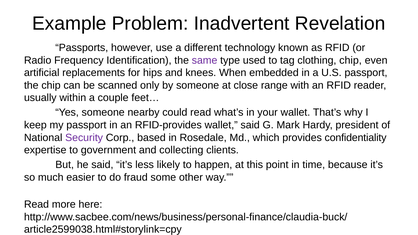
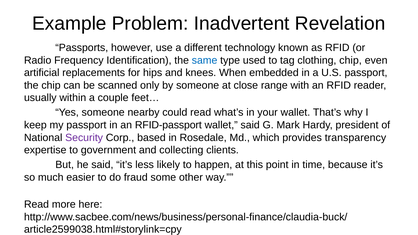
same colour: purple -> blue (205, 60)
RFID-provides: RFID-provides -> RFID-passport (168, 125)
confidentiality: confidentiality -> transparency (355, 138)
